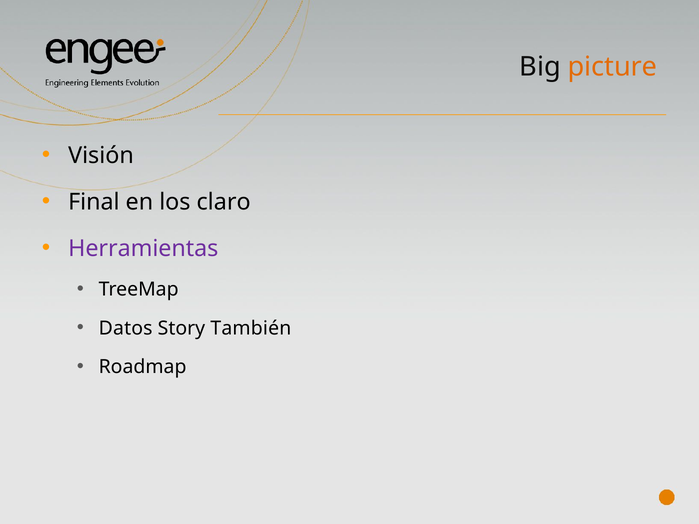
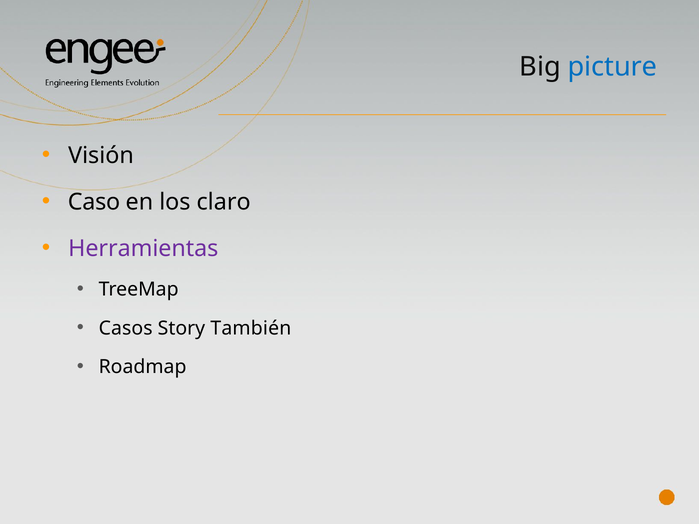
picture colour: orange -> blue (612, 67)
Final: Final -> Caso (94, 202)
Datos: Datos -> Casos (126, 328)
